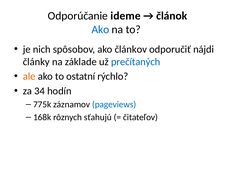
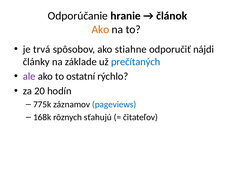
ideme: ideme -> hranie (126, 16)
Ako colour: blue -> orange (100, 30)
nich: nich -> trvá (42, 49)
článkov: článkov -> stiahne (131, 49)
ale colour: orange -> purple (29, 76)
34: 34 -> 20 (40, 91)
